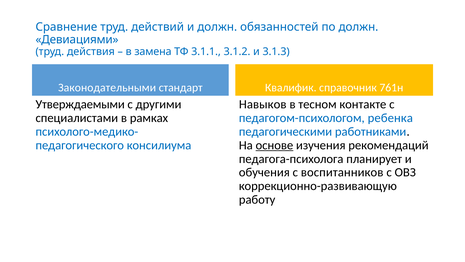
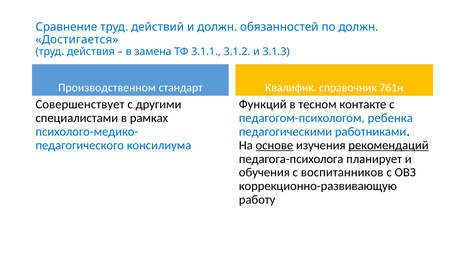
Девиациями: Девиациями -> Достигается (77, 40)
Законодательными: Законодательными -> Производственном (107, 87)
Утверждаемыми: Утверждаемыми -> Совершенствует (80, 104)
Навыков: Навыков -> Функций (263, 104)
рекомендаций underline: none -> present (388, 145)
